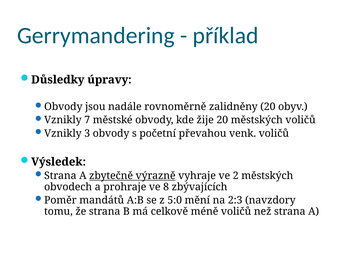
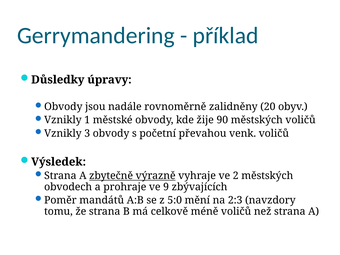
7: 7 -> 1 (87, 120)
žije 20: 20 -> 90 (222, 120)
8: 8 -> 9 (166, 187)
